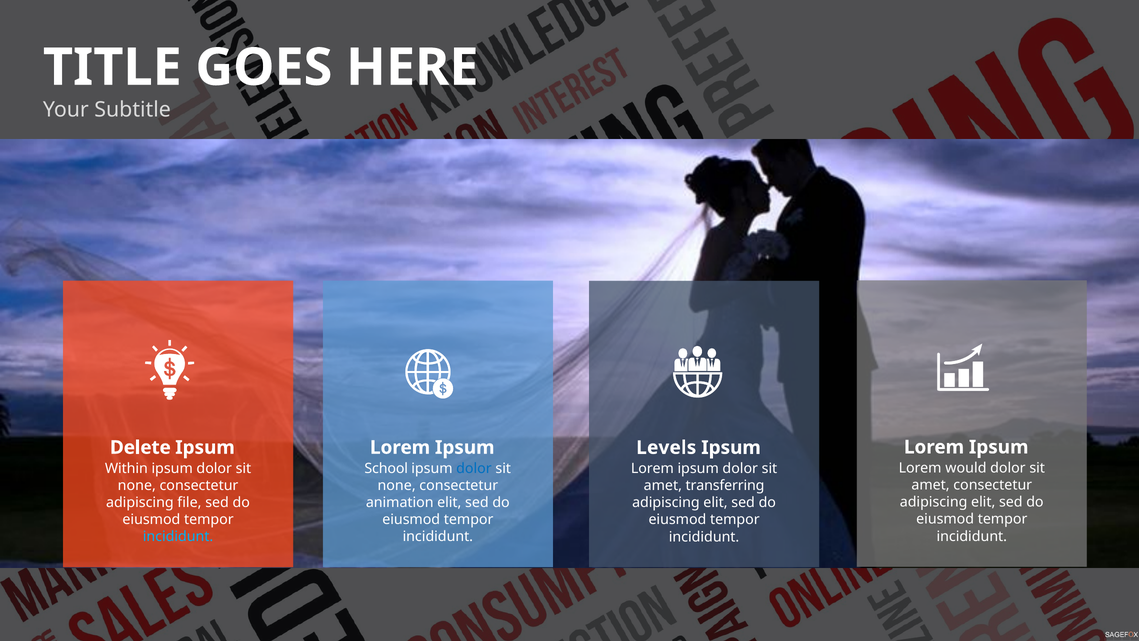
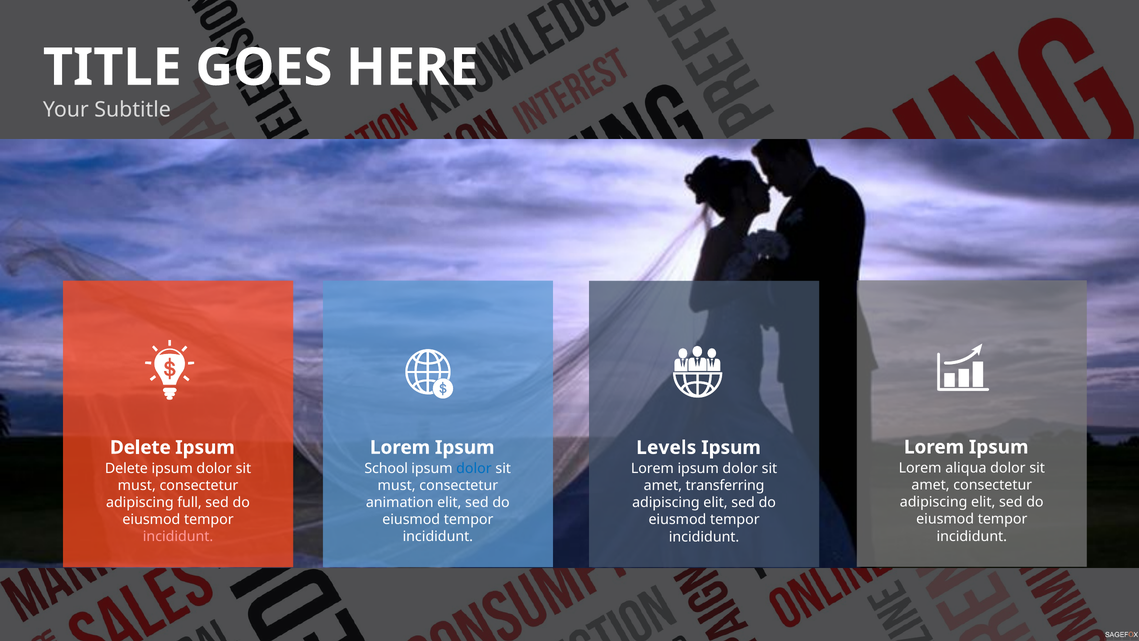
would: would -> aliqua (966, 468)
Within: Within -> Delete (126, 468)
none: none -> must (137, 485)
none: none -> must (397, 485)
file: file -> full (190, 502)
incididunt colour: light blue -> pink (178, 536)
